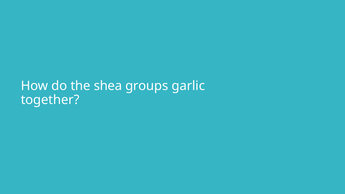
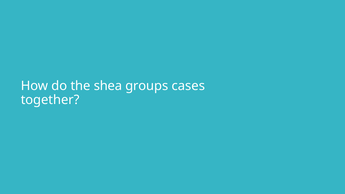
garlic: garlic -> cases (188, 86)
